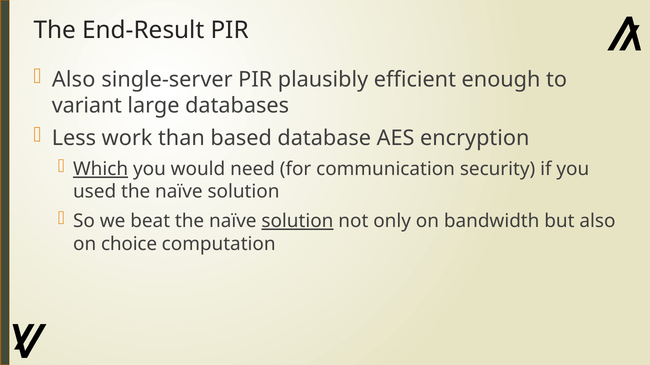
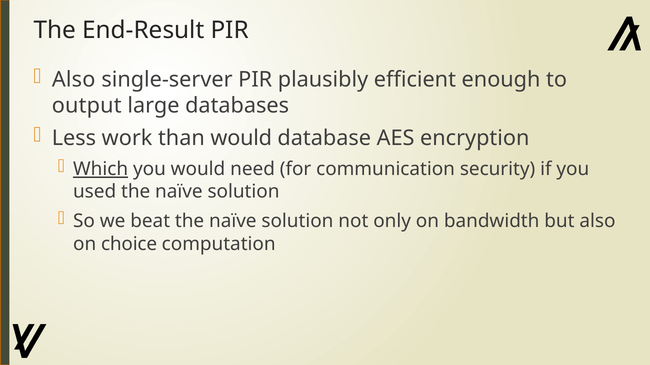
variant: variant -> output (87, 106)
than based: based -> would (241, 138)
solution underline: present -> none (297, 222)
